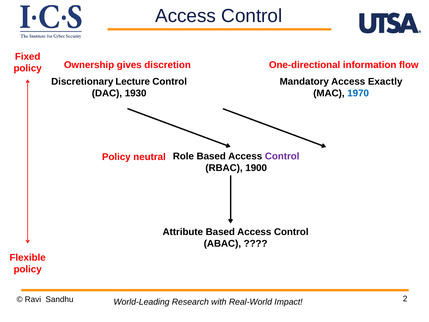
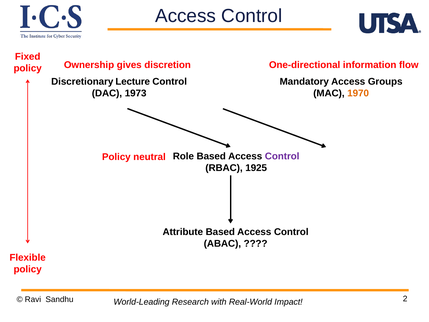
Exactly: Exactly -> Groups (385, 82)
1930: 1930 -> 1973 (136, 93)
1970 colour: blue -> orange (358, 93)
1900: 1900 -> 1925 (256, 168)
